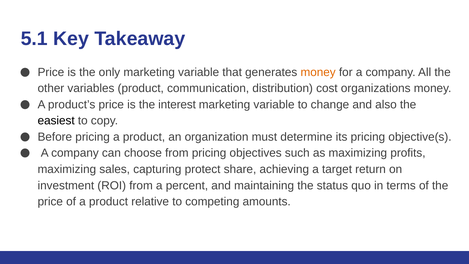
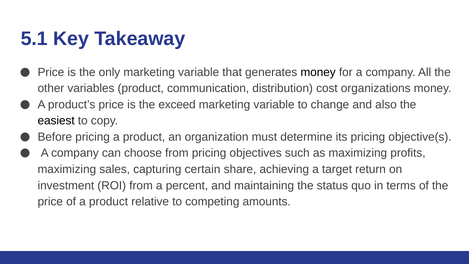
money colour: orange -> black (318, 72)
interest: interest -> exceed (177, 104)
protect: protect -> certain (203, 169)
